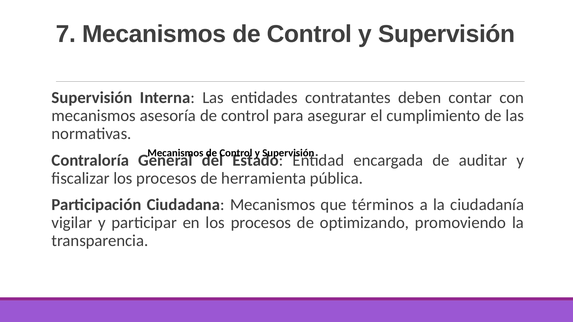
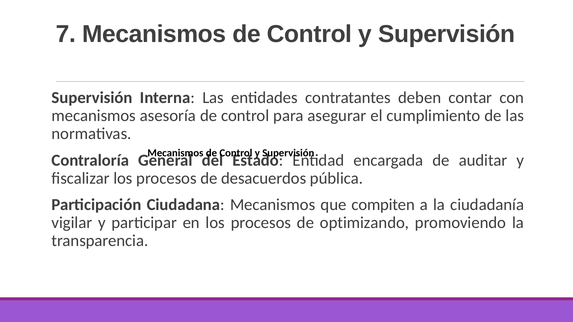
herramienta: herramienta -> desacuerdos (264, 178)
términos: términos -> compiten (383, 205)
